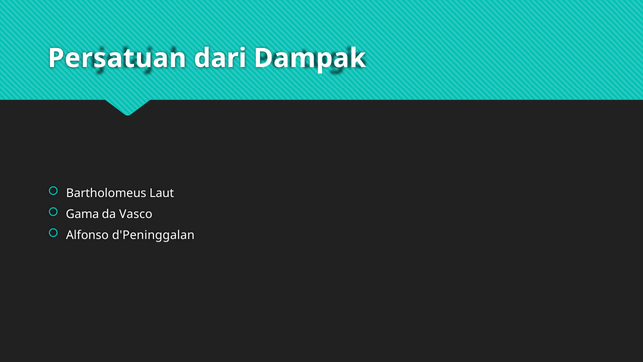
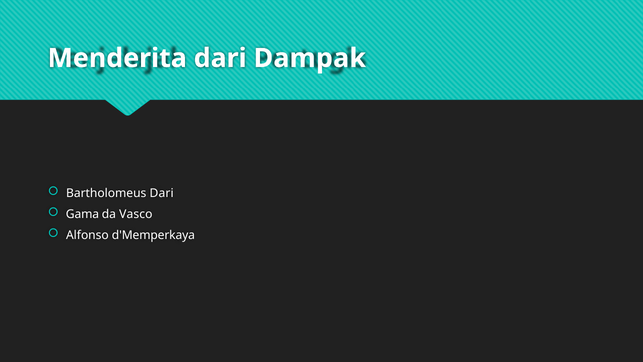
Persatuan: Persatuan -> Menderita (117, 58)
Bartholomeus Laut: Laut -> Dari (162, 193)
d'Peninggalan: d'Peninggalan -> d'Memperkaya (153, 235)
